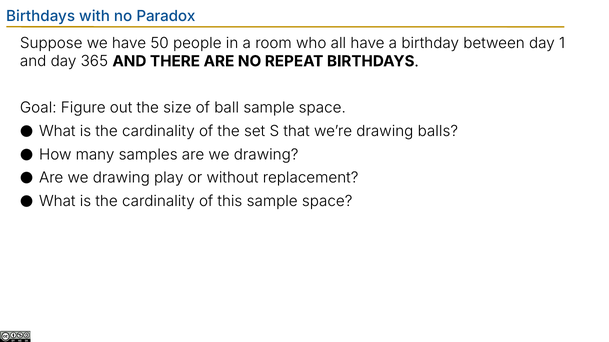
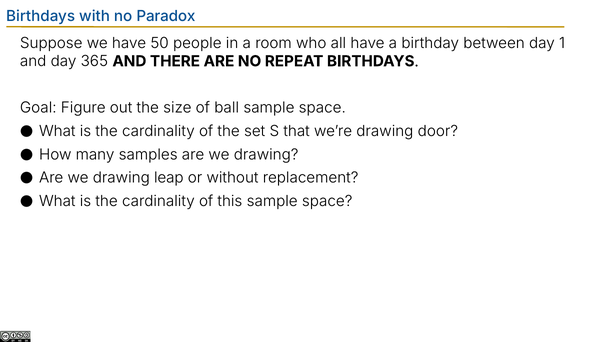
balls: balls -> door (438, 131)
play: play -> leap (169, 178)
